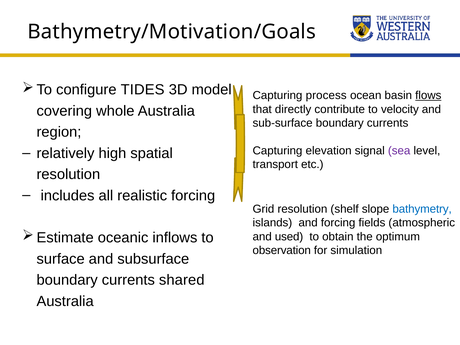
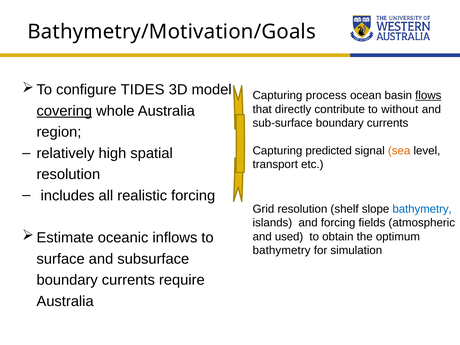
velocity: velocity -> without (400, 109)
covering underline: none -> present (64, 111)
elevation: elevation -> predicted (329, 151)
sea colour: purple -> orange (399, 151)
observation: observation -> bathymetry (282, 250)
shared: shared -> require (182, 280)
